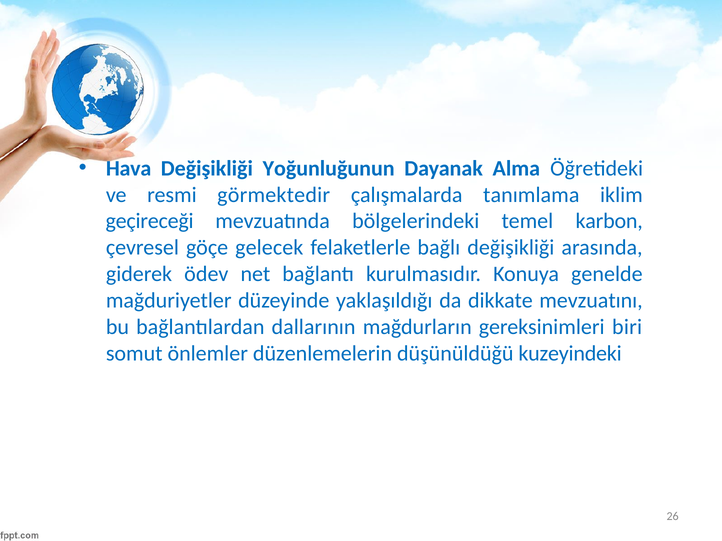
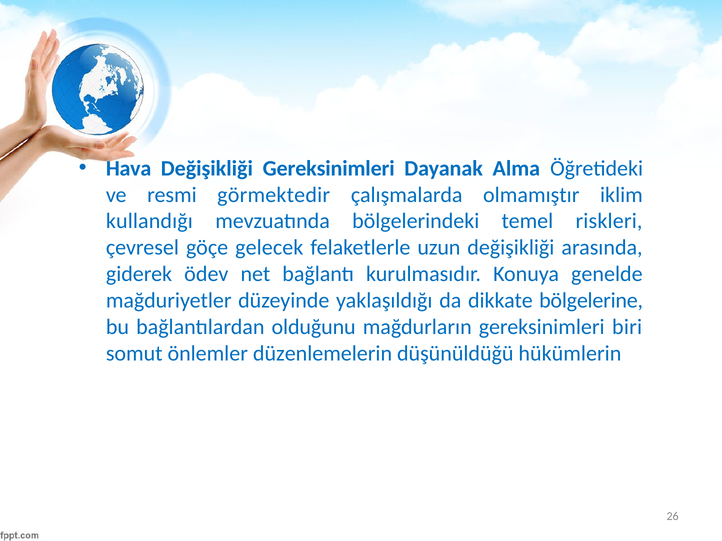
Değişikliği Yoğunluğunun: Yoğunluğunun -> Gereksinimleri (329, 169)
tanımlama: tanımlama -> olmamıştır (531, 195)
geçireceği: geçireceği -> kullandığı (149, 221)
karbon: karbon -> riskleri (609, 221)
bağlı: bağlı -> uzun (439, 248)
mevzuatını: mevzuatını -> bölgelerine (591, 301)
dallarının: dallarının -> olduğunu (314, 327)
kuzeyindeki: kuzeyindeki -> hükümlerin (570, 354)
